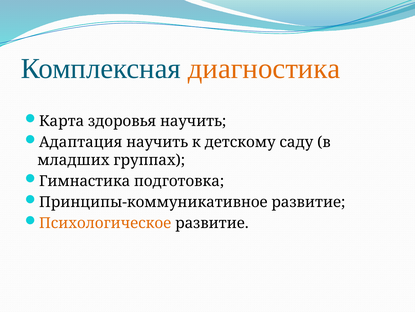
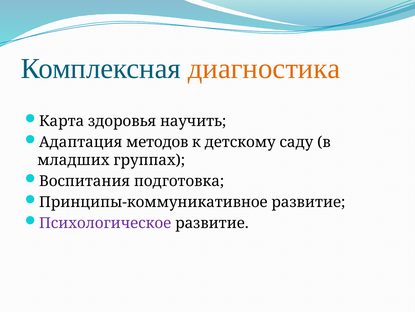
Адаптация научить: научить -> методов (157, 142)
Гимнастика: Гимнастика -> Воспитания (85, 181)
Психологическое colour: orange -> purple (105, 223)
